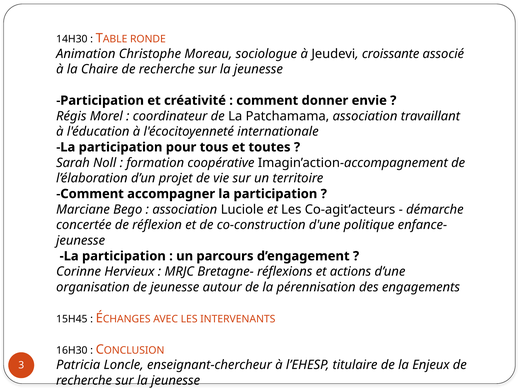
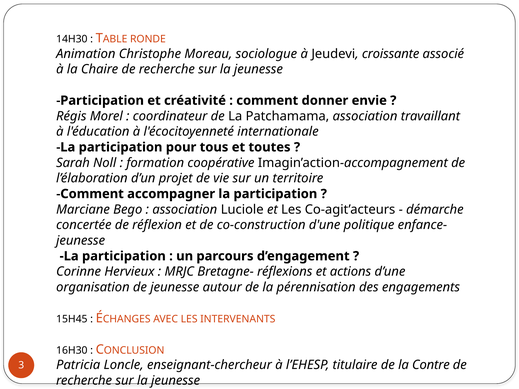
Enjeux: Enjeux -> Contre (431, 365)
